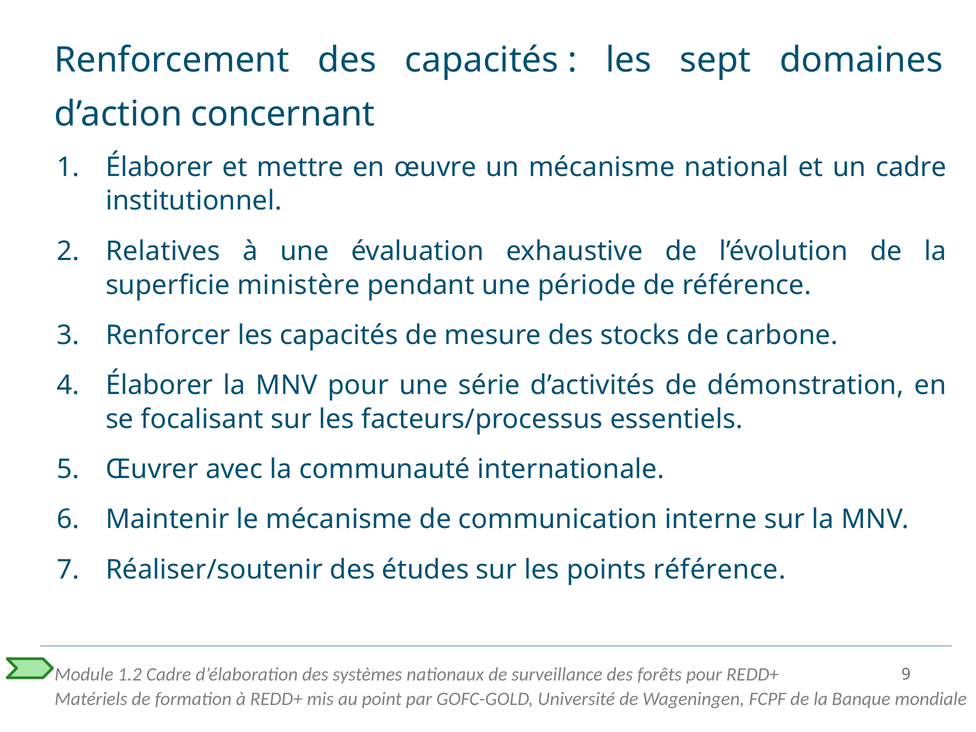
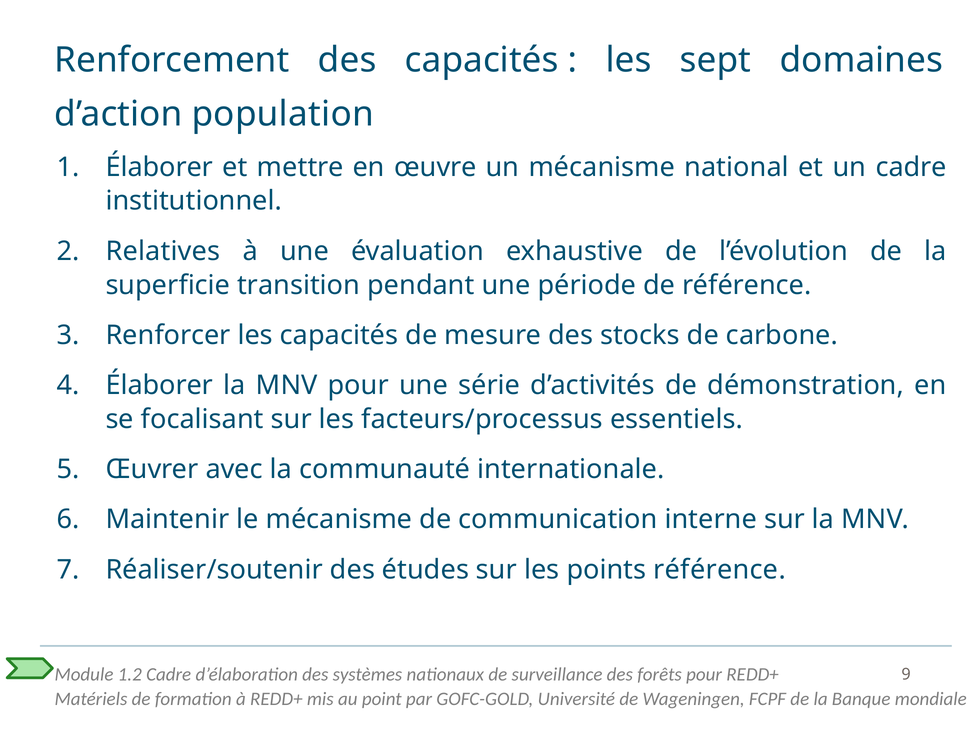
concernant: concernant -> population (283, 114)
ministère: ministère -> transition (299, 285)
